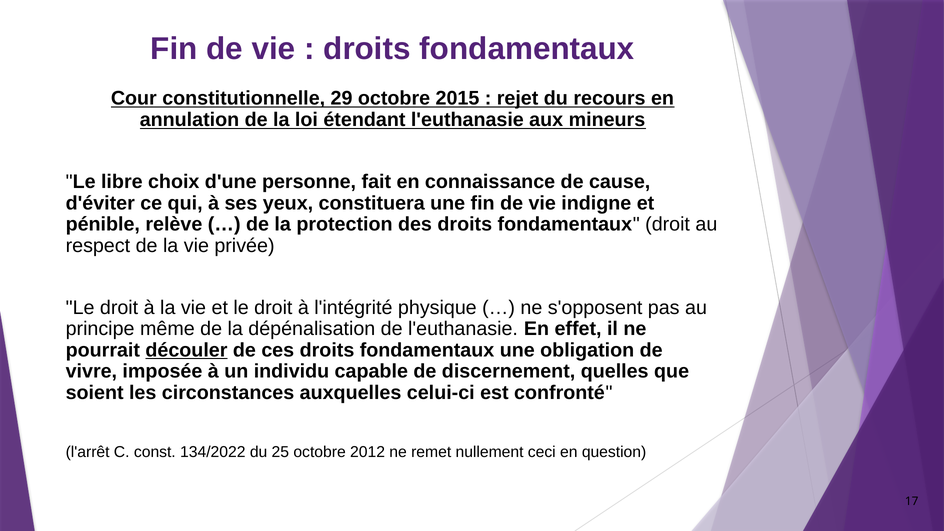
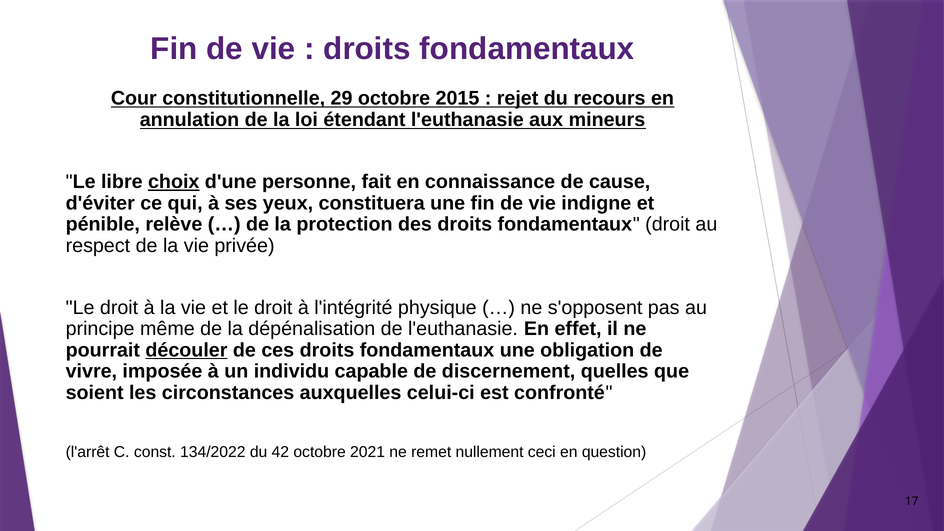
choix underline: none -> present (174, 182)
25: 25 -> 42 (280, 452)
2012: 2012 -> 2021 (368, 452)
